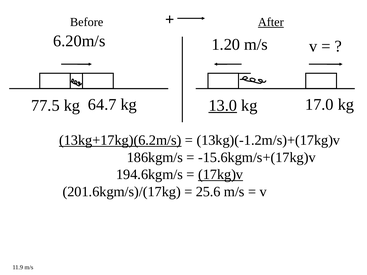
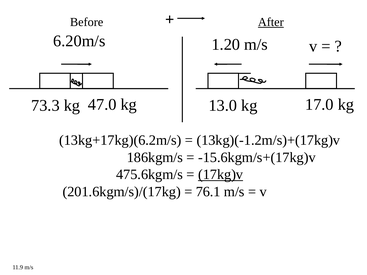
77.5: 77.5 -> 73.3 (45, 106)
64.7: 64.7 -> 47.0 (102, 104)
13.0 underline: present -> none (223, 106)
13kg+17kg)(6.2m/s underline: present -> none (120, 140)
194.6kgm/s: 194.6kgm/s -> 475.6kgm/s (150, 175)
25.6: 25.6 -> 76.1 (208, 192)
